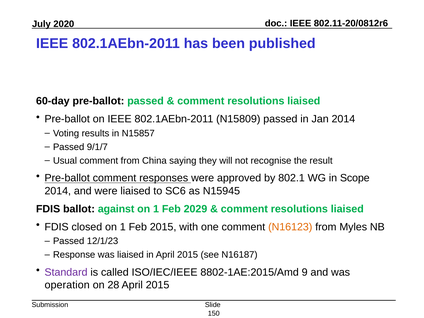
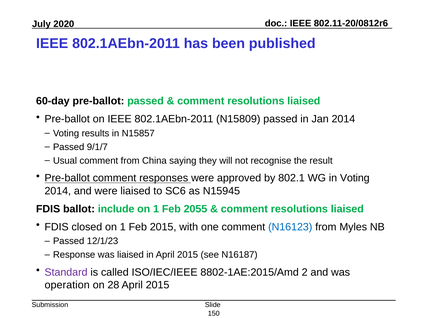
in Scope: Scope -> Voting (355, 178)
against: against -> include (116, 209)
2029: 2029 -> 2055 (195, 209)
N16123 colour: orange -> blue (290, 227)
9: 9 -> 2 (305, 272)
